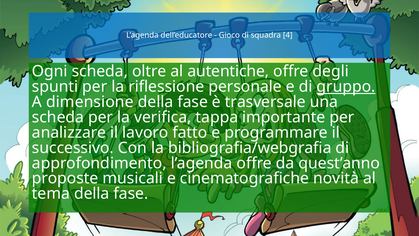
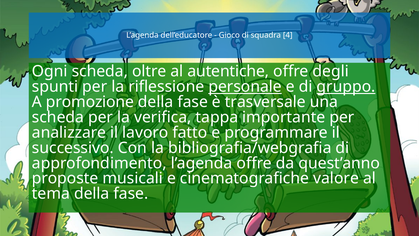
personale underline: none -> present (245, 87)
dimensione: dimensione -> promozione (90, 102)
novità: novità -> valore (336, 178)
